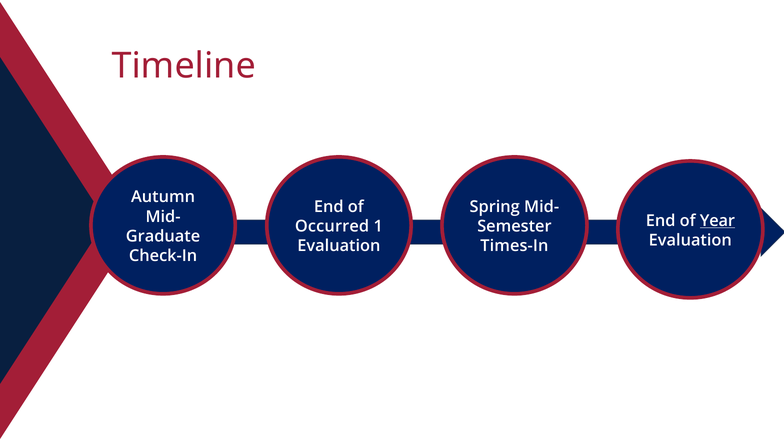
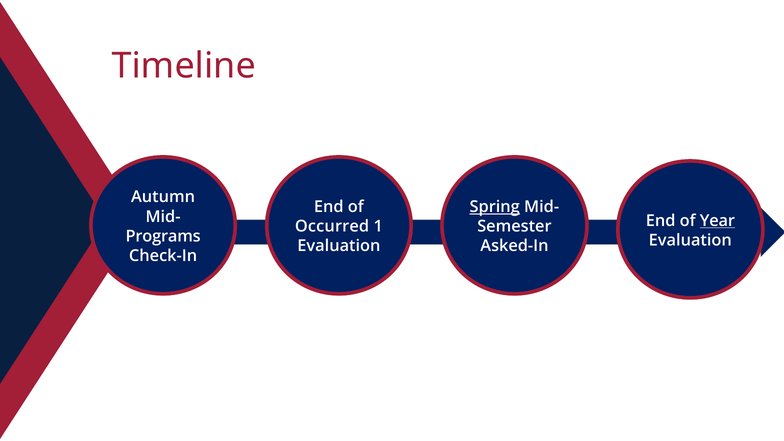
Spring underline: none -> present (495, 207)
Graduate: Graduate -> Programs (163, 236)
Times-In: Times-In -> Asked-In (514, 246)
